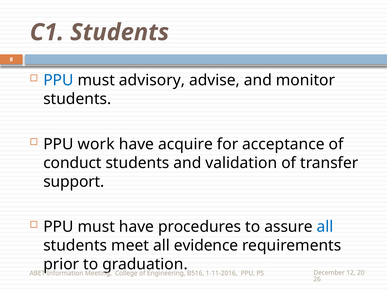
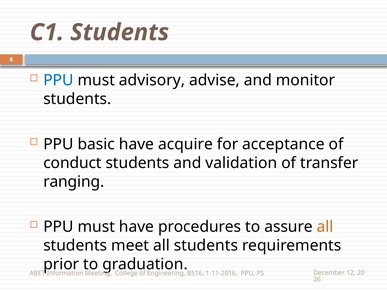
work: work -> basic (96, 144)
support: support -> ranging (74, 181)
all colour: blue -> orange (325, 226)
meet all evidence: evidence -> students (206, 245)
